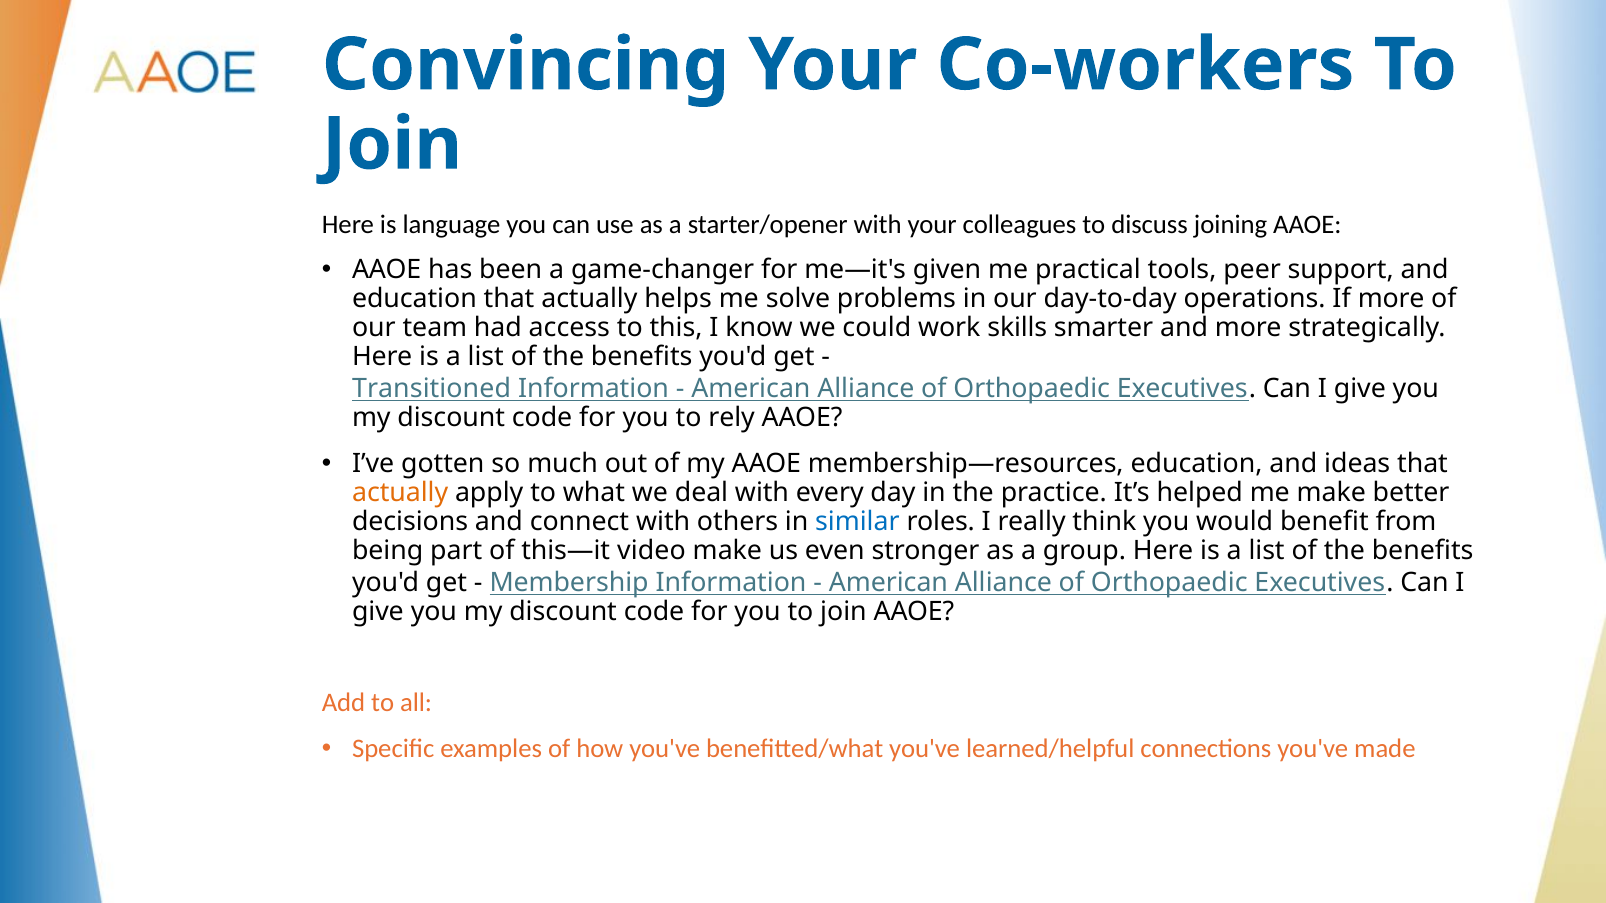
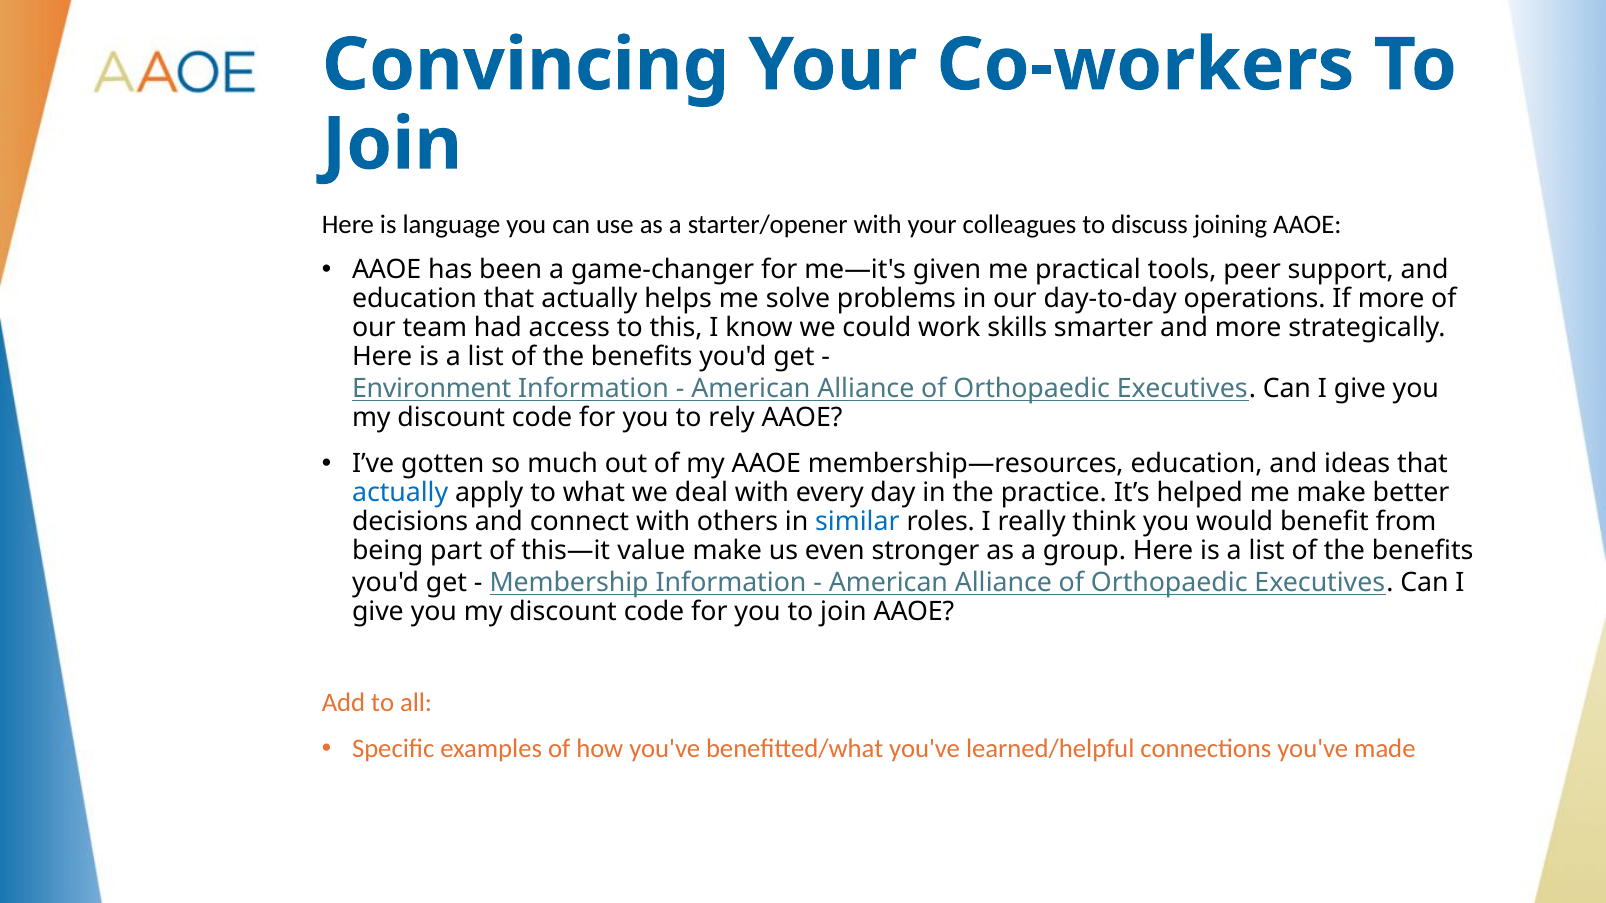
Transitioned: Transitioned -> Environment (432, 389)
actually colour: orange -> blue (400, 493)
video: video -> value (651, 551)
